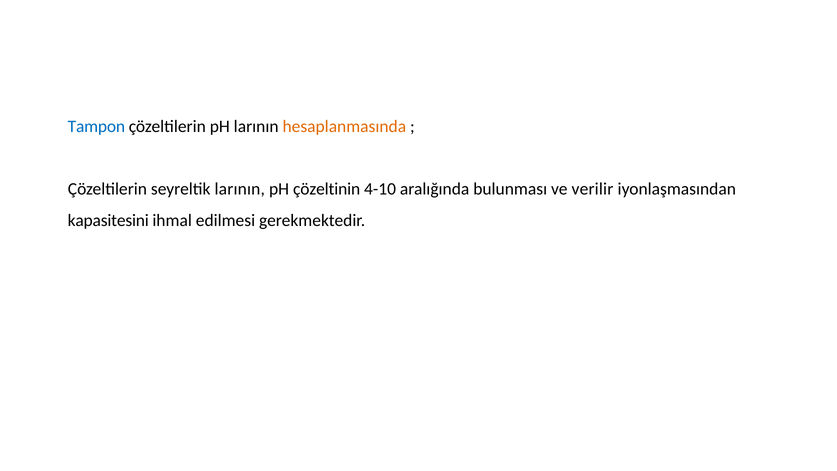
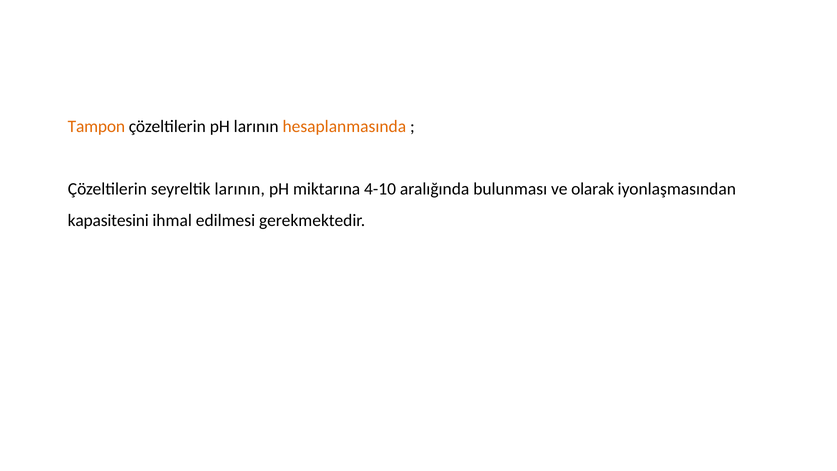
Tampon colour: blue -> orange (96, 126)
çözeltinin: çözeltinin -> miktarına (327, 189)
verilir: verilir -> olarak (593, 189)
